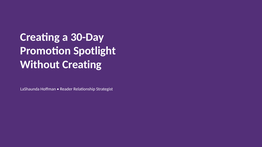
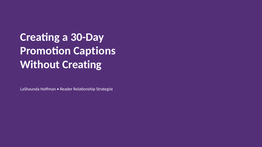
Spotlight: Spotlight -> Captions (95, 51)
